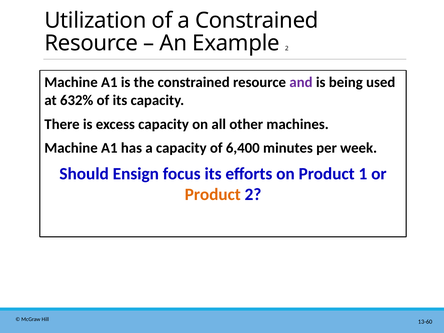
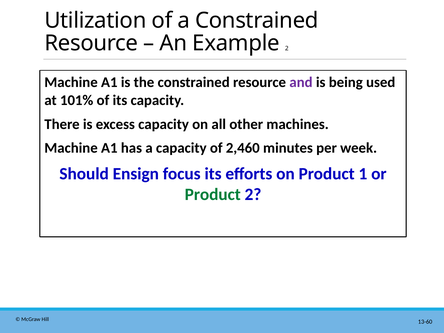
632%: 632% -> 101% (77, 100)
6,400: 6,400 -> 2,460 (243, 148)
Product colour: orange -> green (213, 194)
